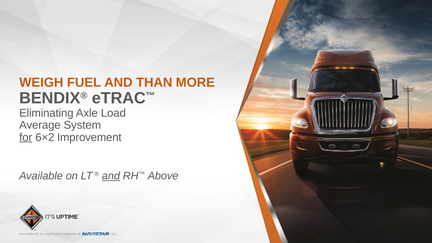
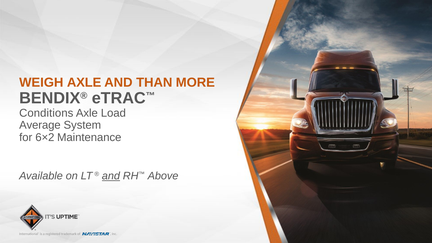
WEIGH FUEL: FUEL -> AXLE (84, 82)
Eliminating: Eliminating -> Conditions (46, 113)
for underline: present -> none (26, 137)
Improvement: Improvement -> Maintenance (89, 137)
